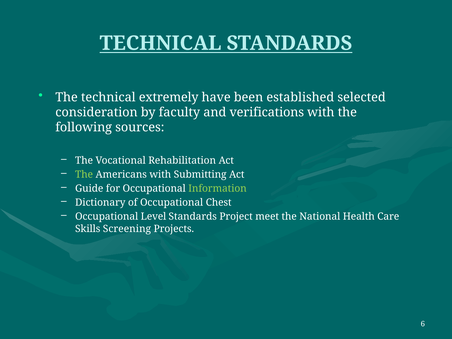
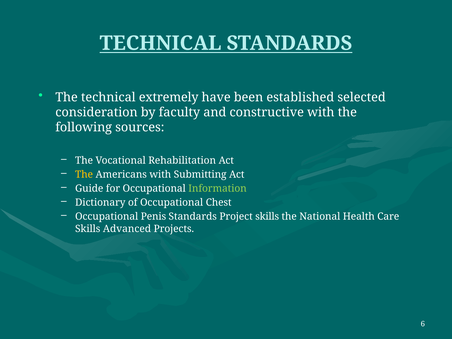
verifications: verifications -> constructive (267, 112)
The colour: light green -> yellow (84, 174)
Level: Level -> Penis (153, 217)
Project meet: meet -> skills (267, 217)
Screening: Screening -> Advanced (127, 229)
